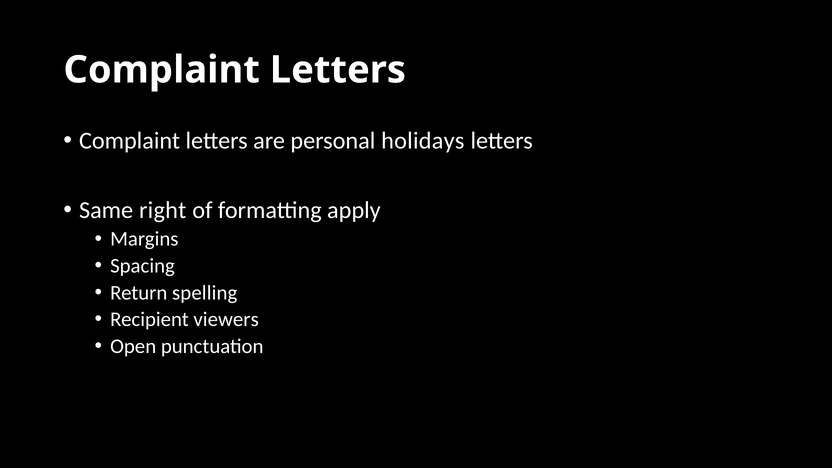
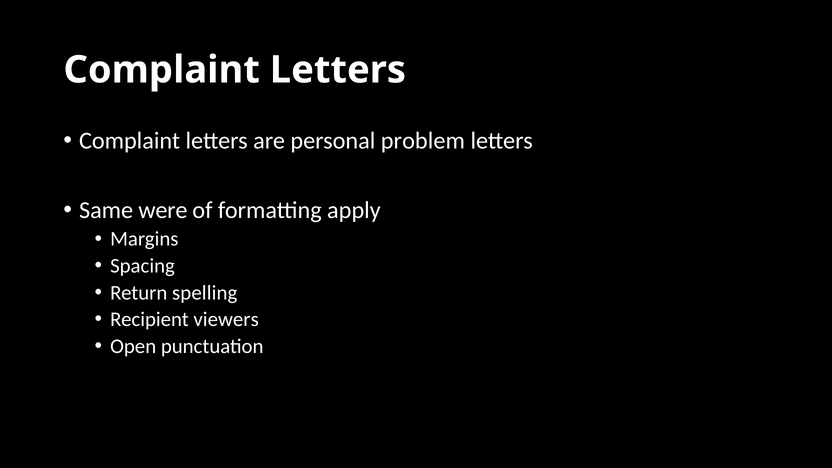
holidays: holidays -> problem (423, 141)
right: right -> were (163, 210)
